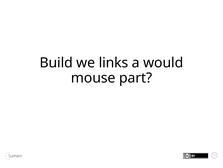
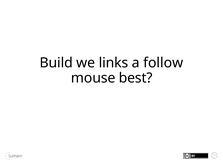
would: would -> follow (163, 63)
part: part -> best (136, 78)
